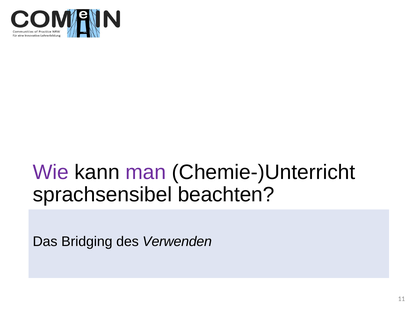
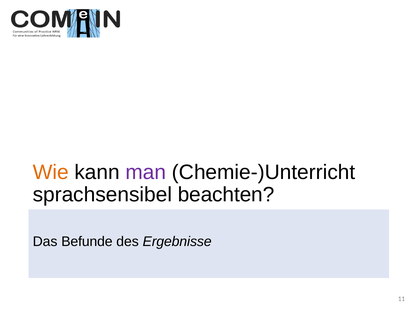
Wie colour: purple -> orange (51, 172)
Bridging: Bridging -> Befunde (87, 242)
Verwenden: Verwenden -> Ergebnisse (177, 242)
